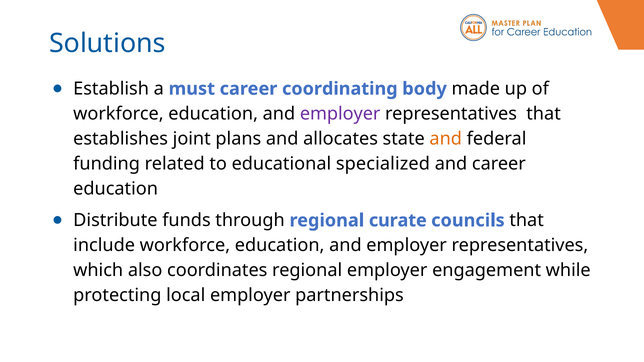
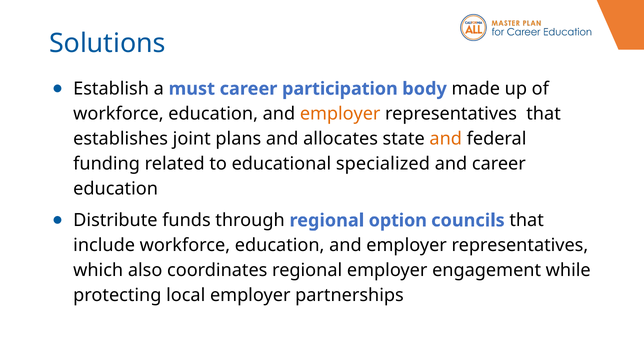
coordinating: coordinating -> participation (340, 89)
employer colour: purple -> orange (340, 114)
curate: curate -> option (398, 221)
